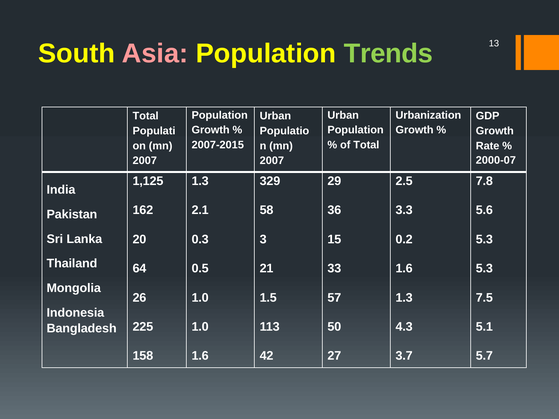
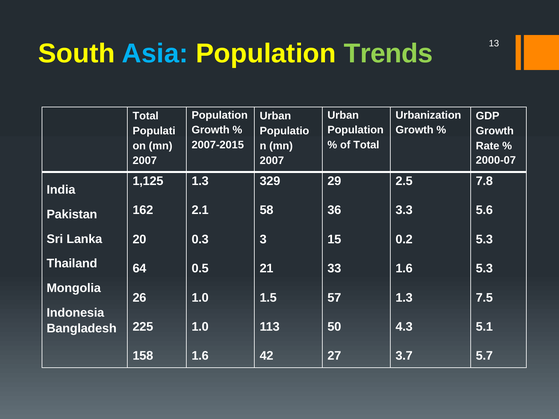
Asia colour: pink -> light blue (155, 54)
